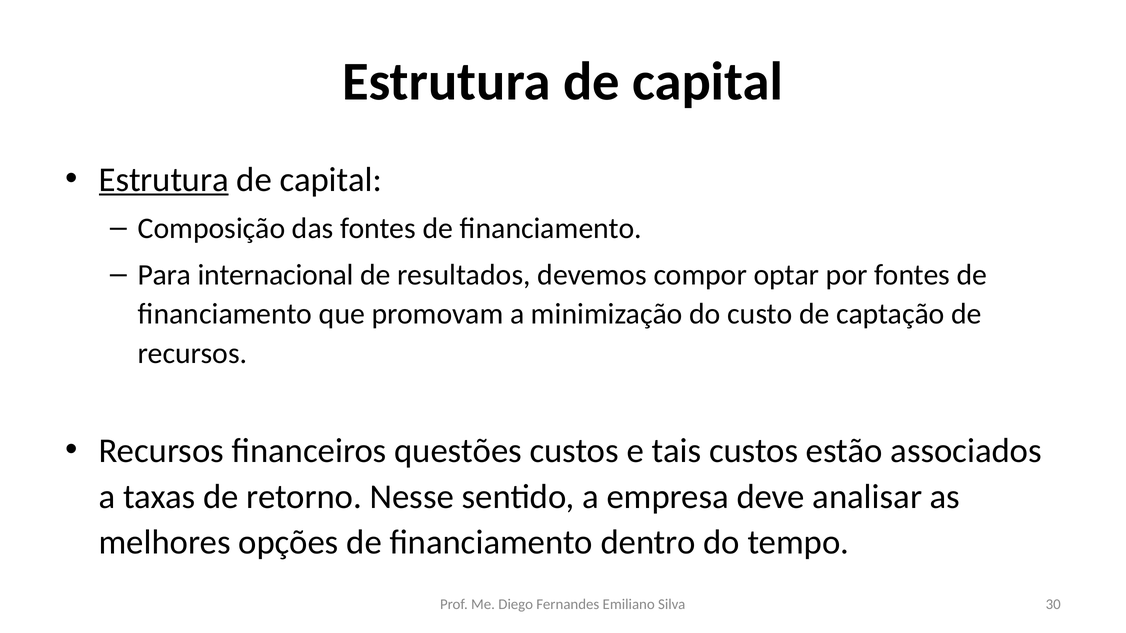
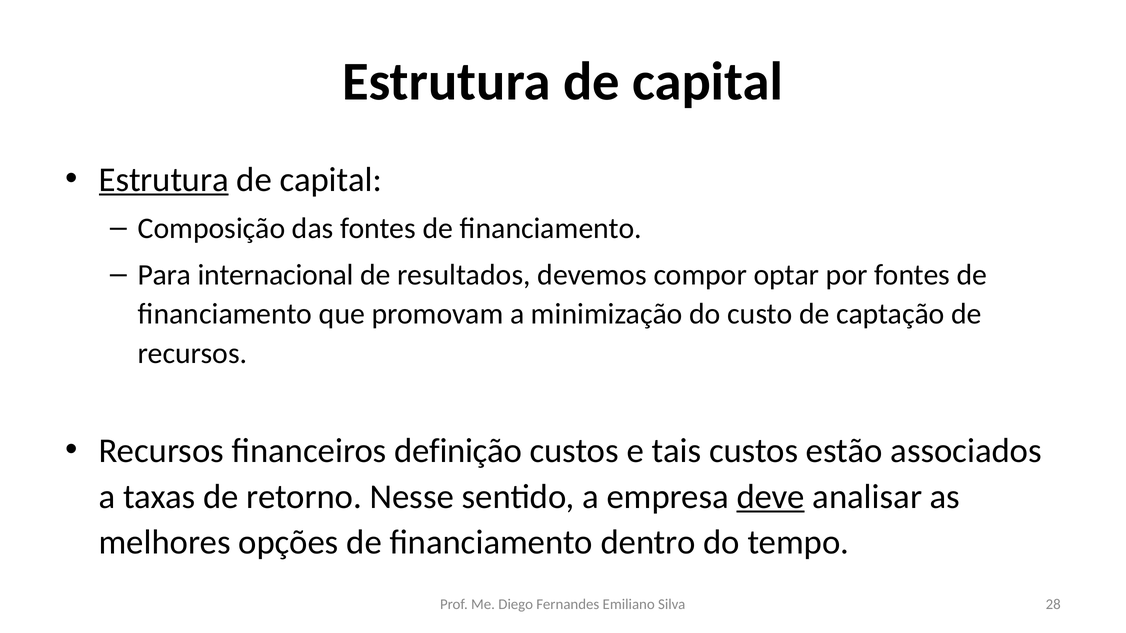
questões: questões -> definição (458, 451)
deve underline: none -> present (771, 497)
30: 30 -> 28 (1053, 605)
